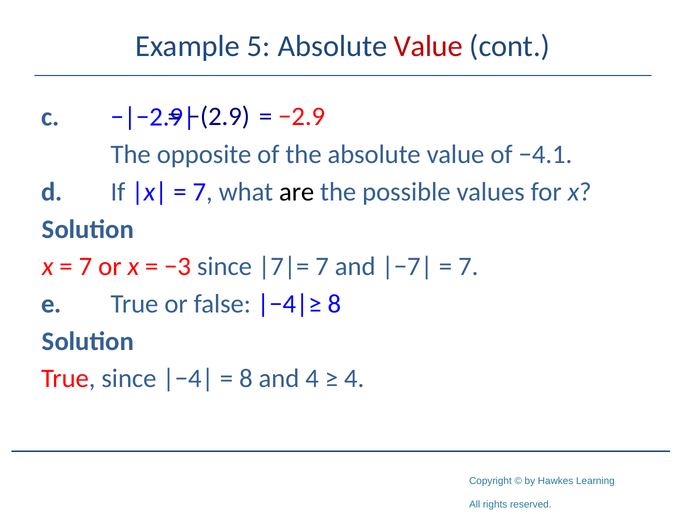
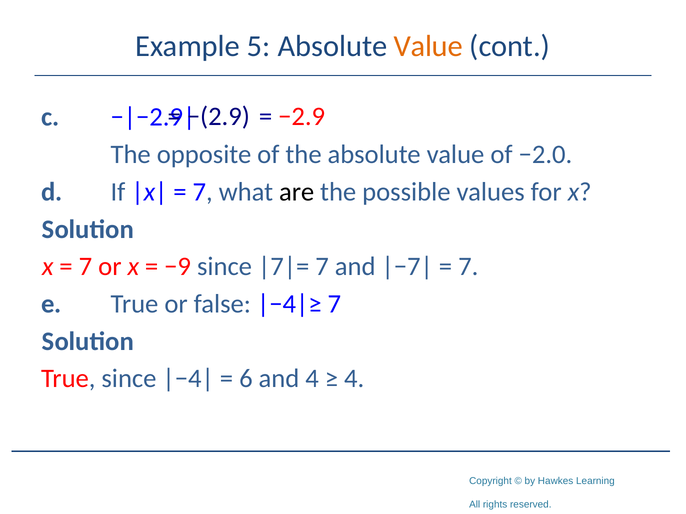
Value colour: red -> orange (428, 46)
−4.1: −4.1 -> −2.0 (545, 155)
−3: −3 -> −9 (178, 267)
8: 8 -> 7 (334, 304)
8: 8 -> 6 (246, 379)
